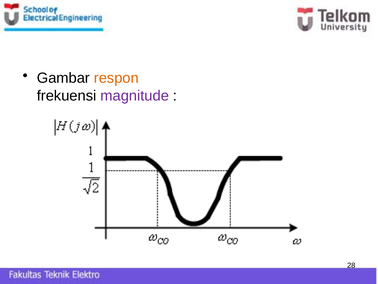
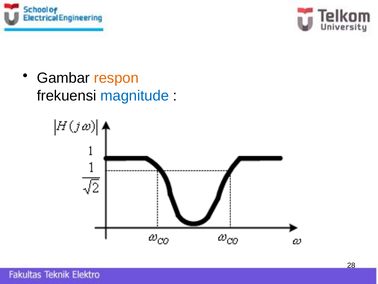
magnitude colour: purple -> blue (135, 96)
